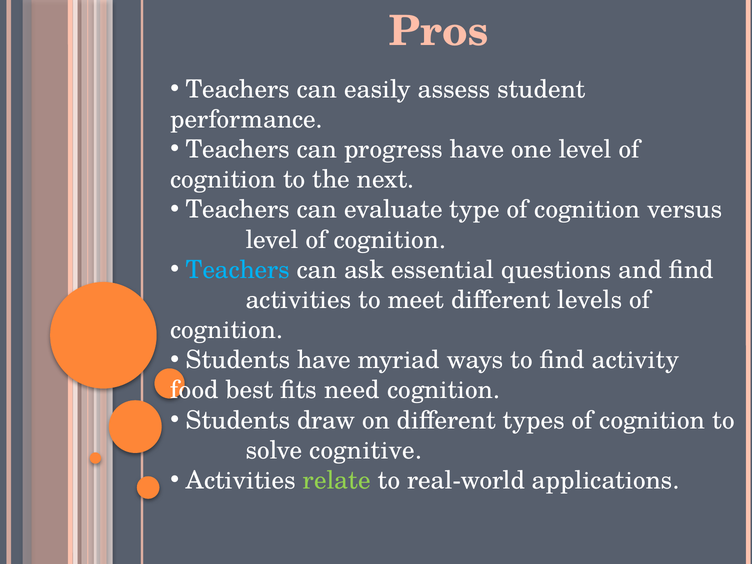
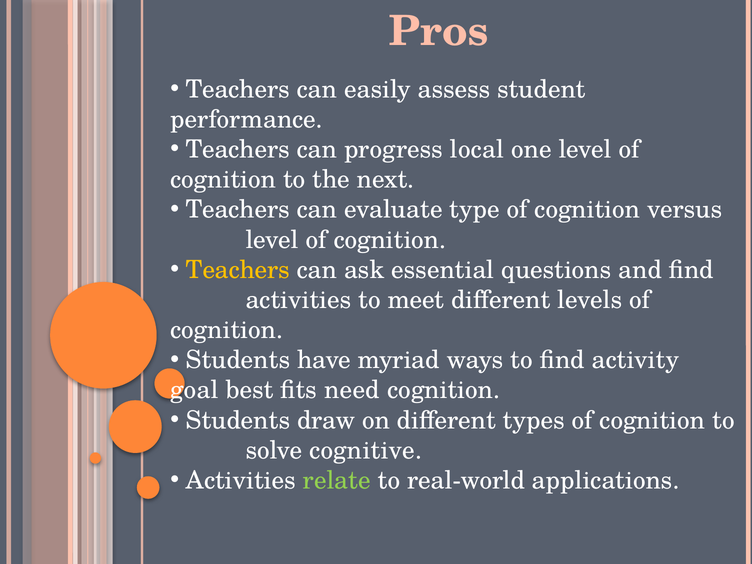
progress have: have -> local (477, 150)
Teachers colour: light blue -> yellow (238, 270)
food: food -> goal (195, 390)
